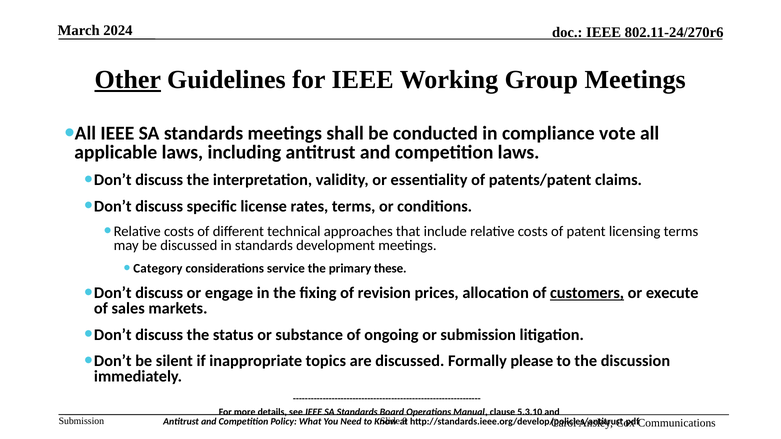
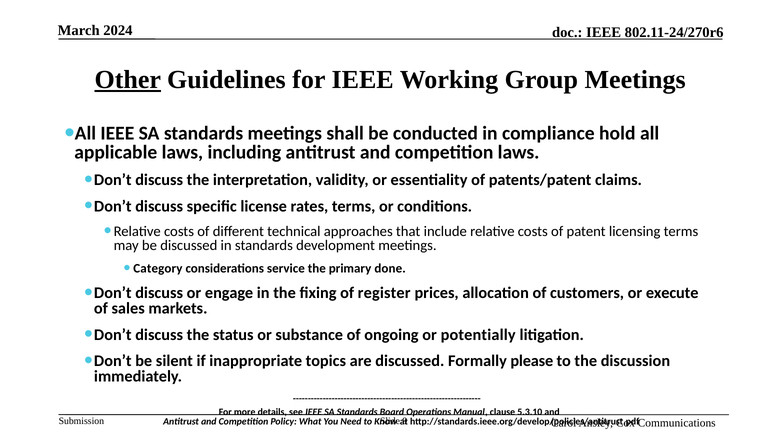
vote: vote -> hold (617, 134)
these: these -> done (390, 269)
revision: revision -> register (384, 293)
customers underline: present -> none (587, 293)
or submission: submission -> potentially (478, 335)
